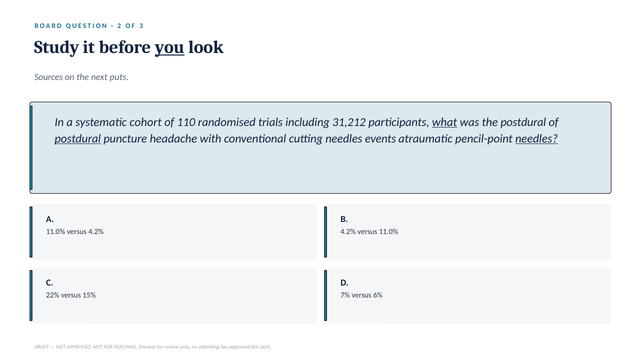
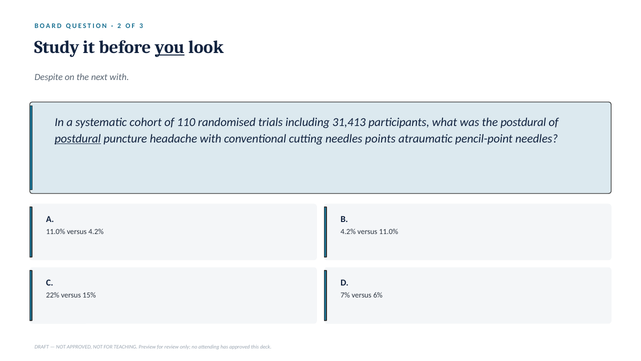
Sources: Sources -> Despite (49, 77)
next puts: puts -> with (119, 77)
31,212: 31,212 -> 31,413 (349, 122)
what underline: present -> none (445, 122)
events: events -> points (380, 138)
needles underline: present -> none (537, 138)
